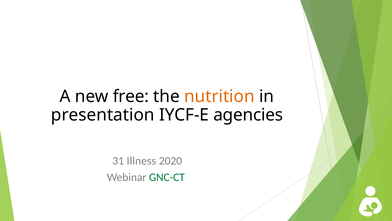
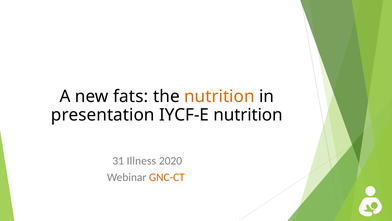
free: free -> fats (131, 96)
IYCF-E agencies: agencies -> nutrition (248, 115)
GNC-CT colour: green -> orange (167, 177)
